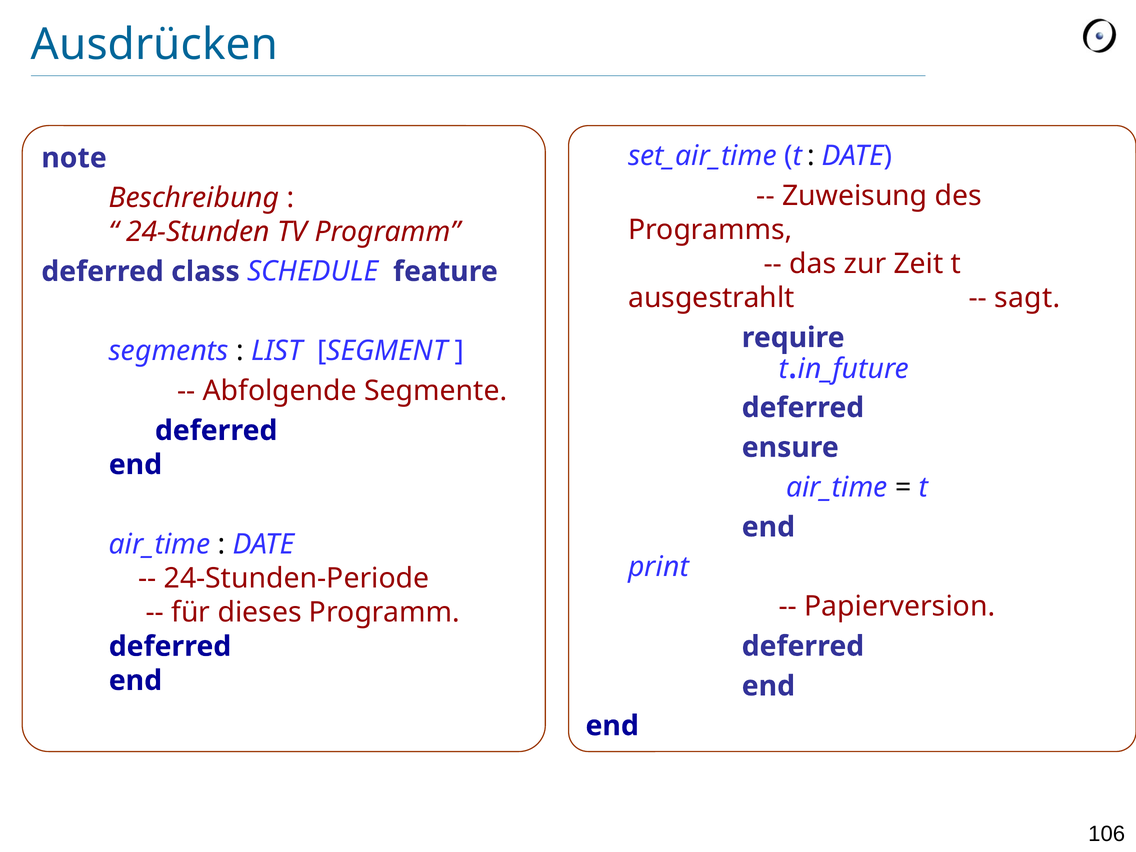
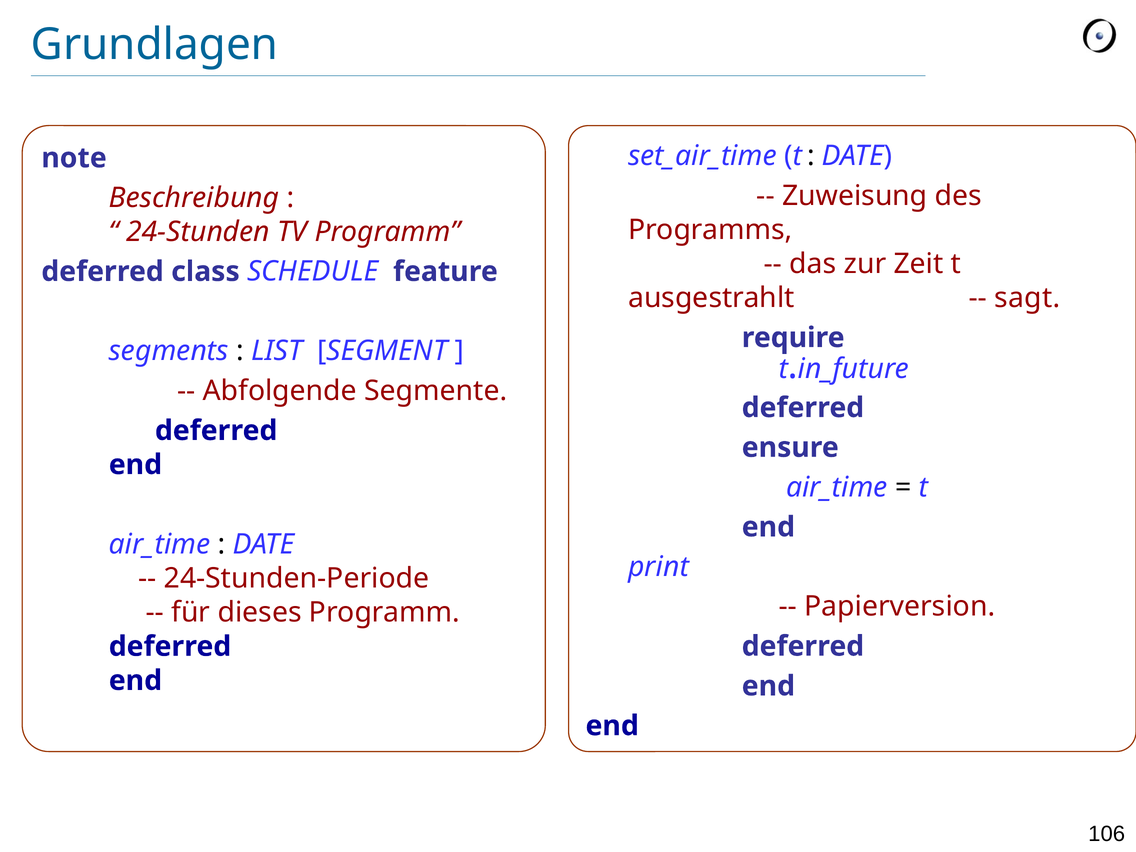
Ausdrücken: Ausdrücken -> Grundlagen (155, 44)
